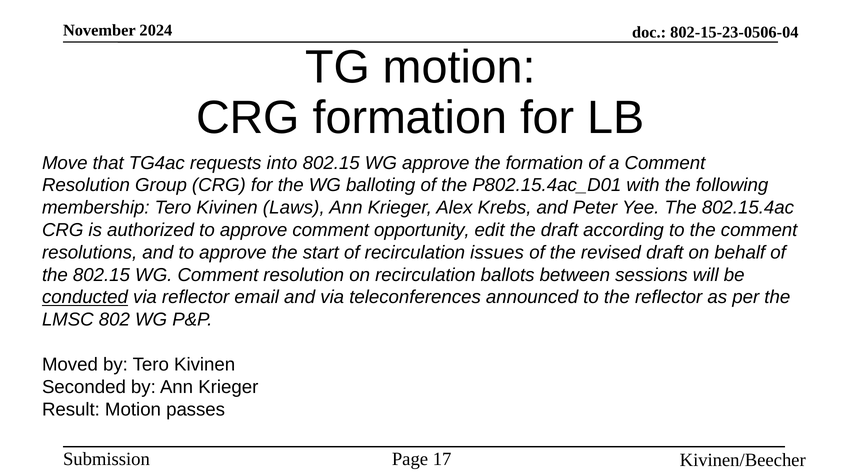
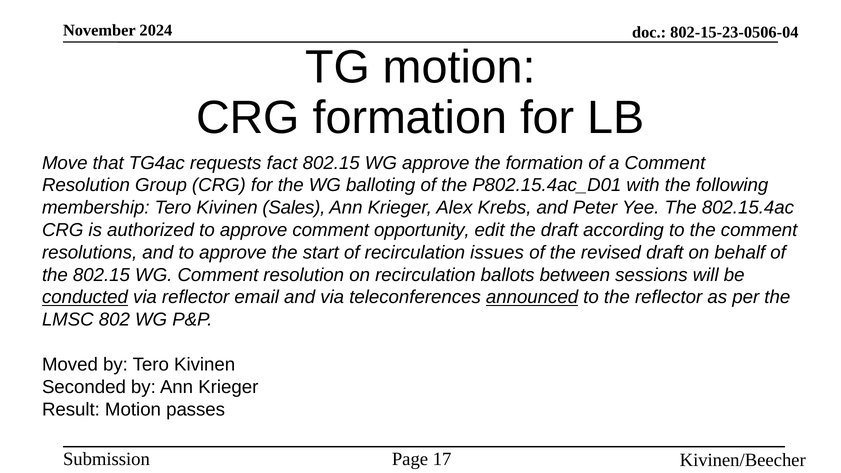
into: into -> fact (282, 163)
Laws: Laws -> Sales (294, 208)
announced underline: none -> present (532, 297)
